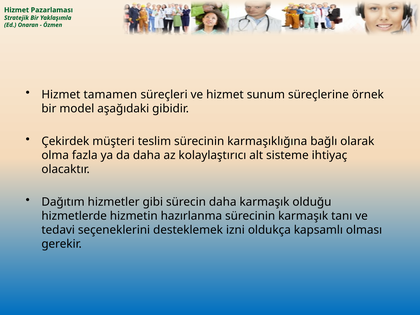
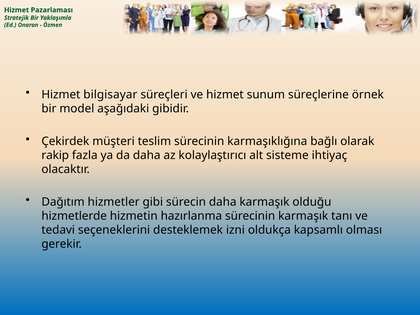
tamamen: tamamen -> bilgisayar (110, 95)
olma: olma -> rakip (55, 155)
